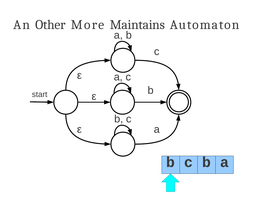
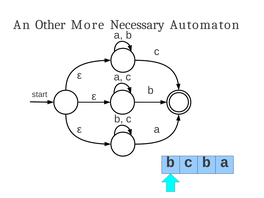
Maintains: Maintains -> Necessary (137, 25)
